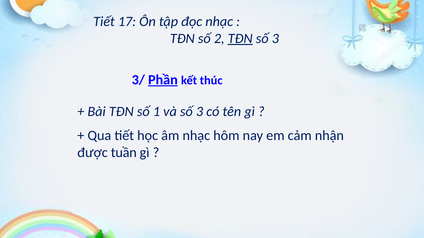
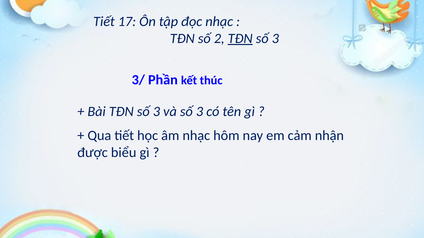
Phần underline: present -> none (163, 80)
Bài TĐN số 1: 1 -> 3 (156, 112)
tuần: tuần -> biểu (124, 153)
